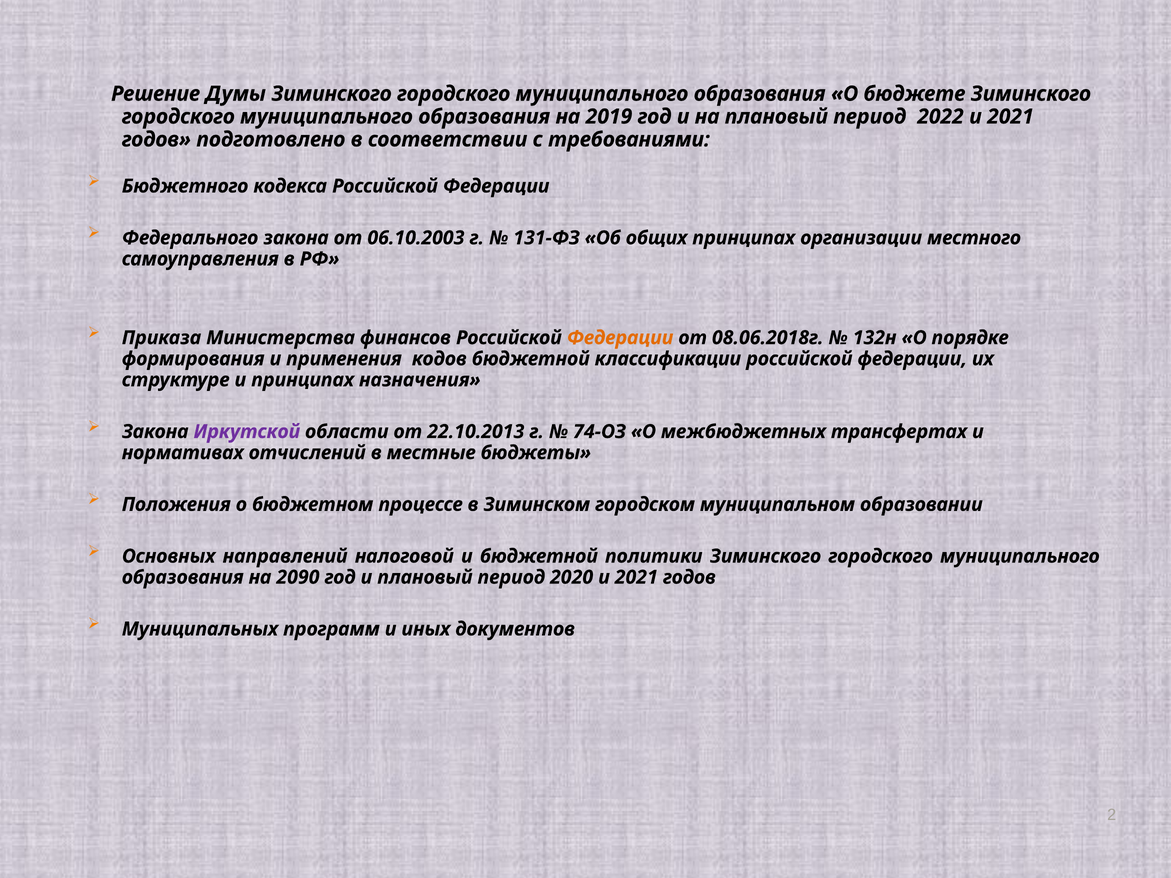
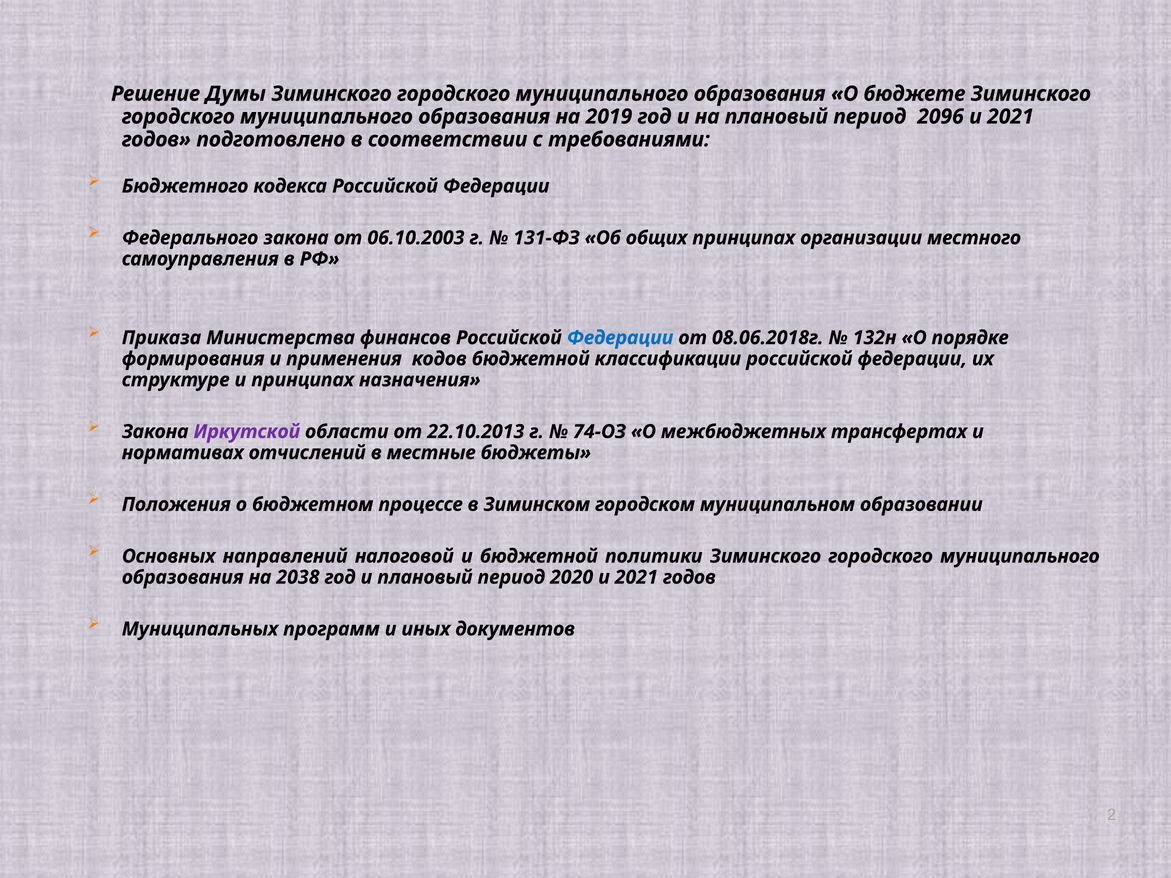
2022: 2022 -> 2096 (941, 117)
Федерации colour: orange -> blue (620, 338)
2090: 2090 -> 2038 (298, 577)
